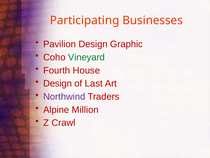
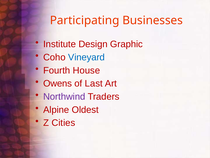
Pavilion: Pavilion -> Institute (60, 44)
Vineyard colour: green -> blue (86, 57)
Design: Design -> Owens (58, 83)
Million: Million -> Oldest (85, 109)
Crawl: Crawl -> Cities (63, 122)
